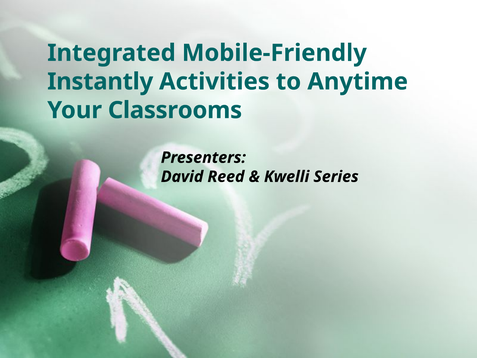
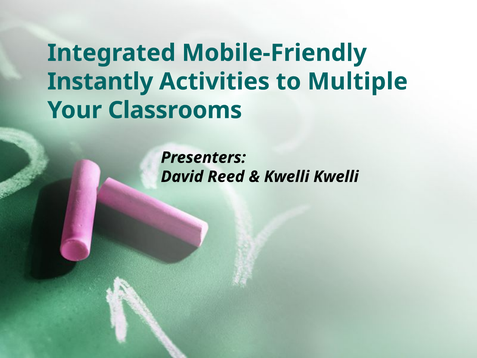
Anytime: Anytime -> Multiple (358, 82)
Kwelli Series: Series -> Kwelli (336, 177)
